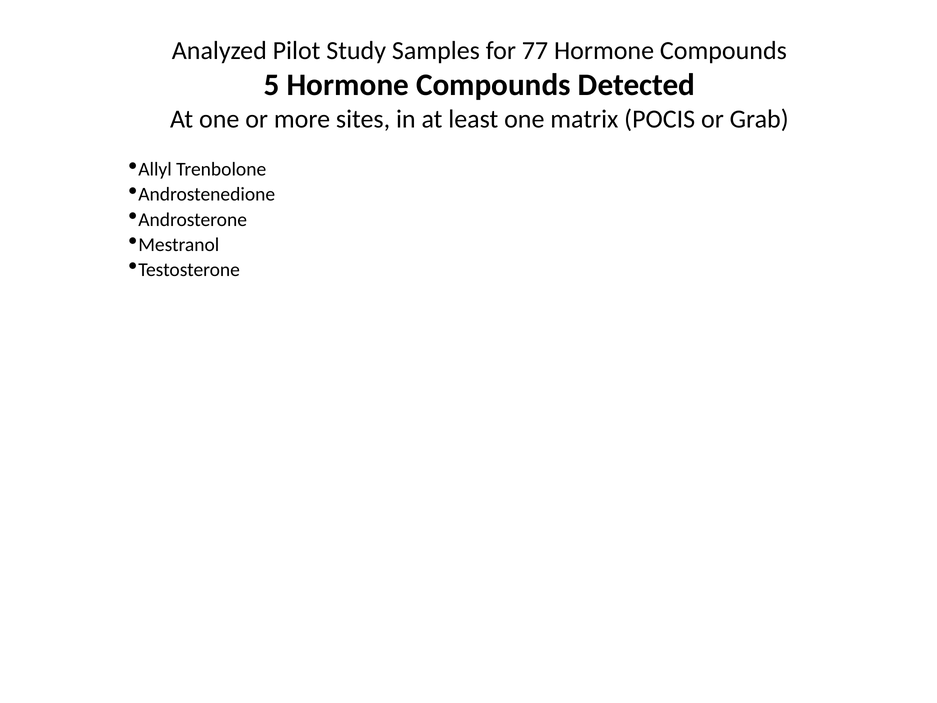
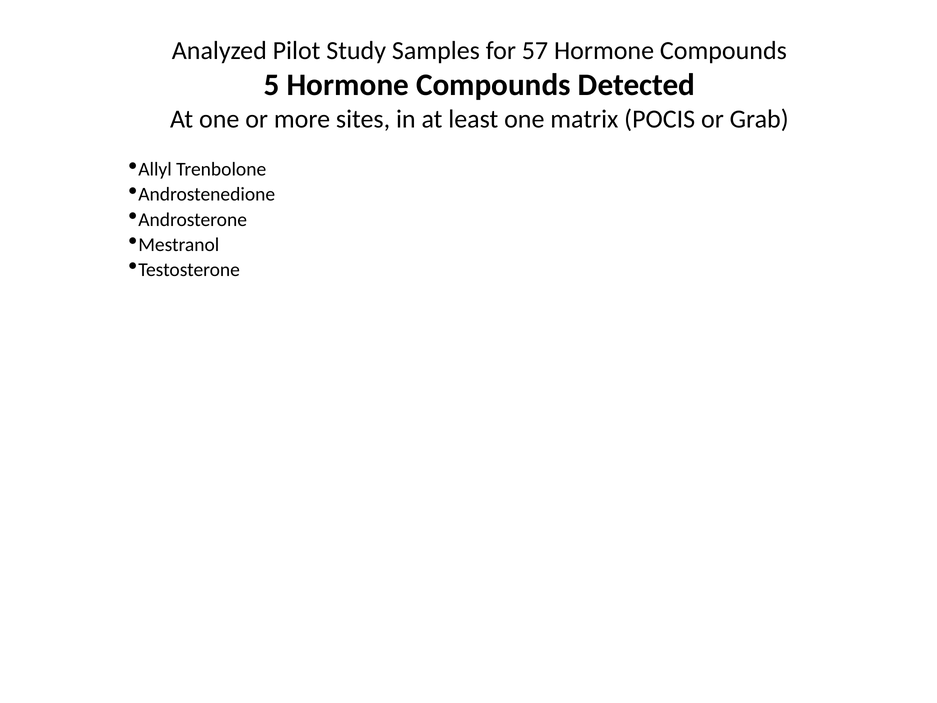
77: 77 -> 57 (535, 50)
